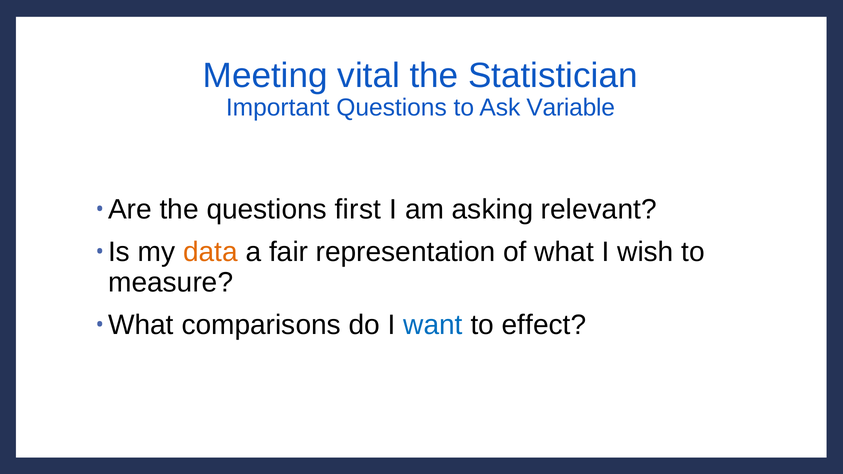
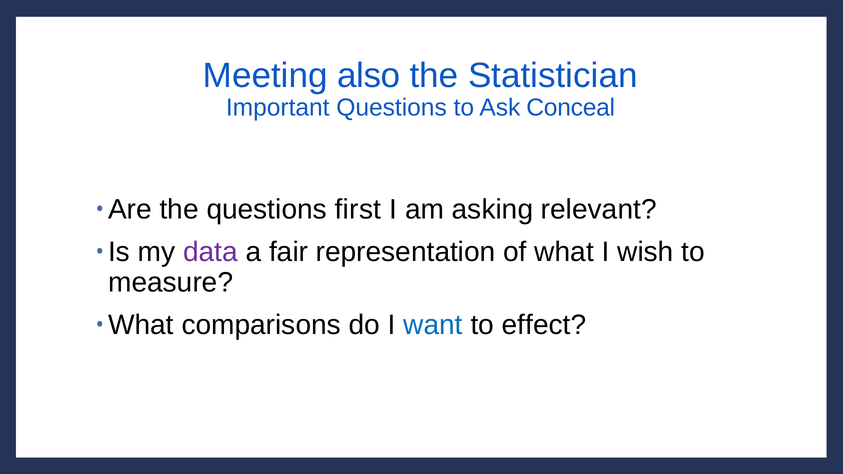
vital: vital -> also (369, 76)
Variable: Variable -> Conceal (571, 108)
data colour: orange -> purple (210, 252)
